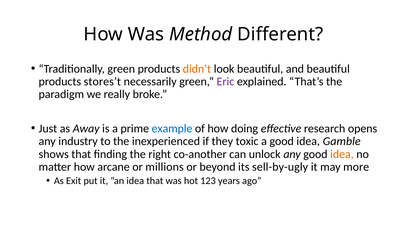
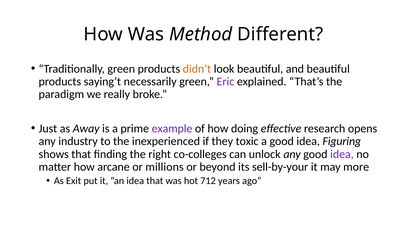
stores’t: stores’t -> saying’t (102, 82)
example colour: blue -> purple (172, 128)
Gamble: Gamble -> Figuring (342, 141)
co-another: co-another -> co-colleges (200, 154)
idea colour: orange -> purple (342, 154)
sell-by-ugly: sell-by-ugly -> sell-by-your (280, 167)
123: 123 -> 712 (208, 181)
